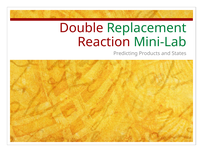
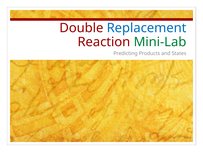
Replacement colour: green -> blue (147, 28)
